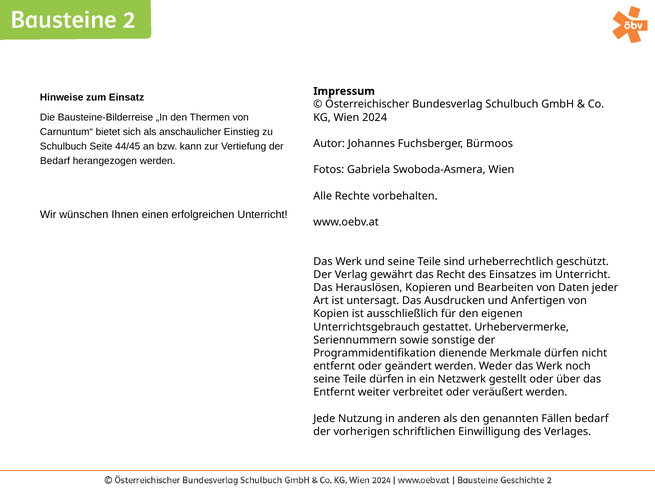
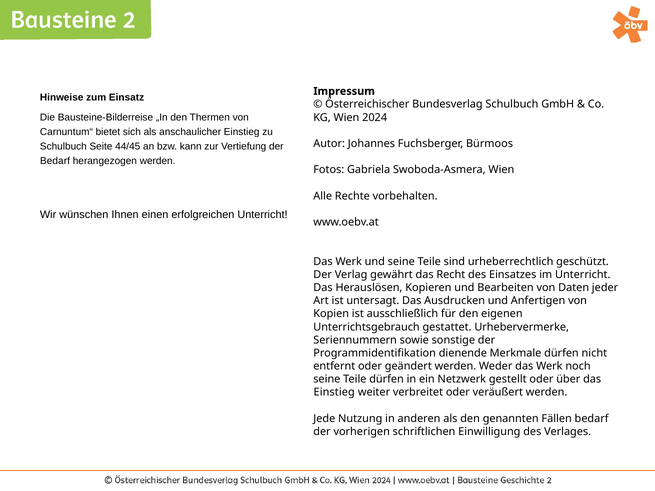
Entfernt: Entfernt -> Einstieg (334, 393)
